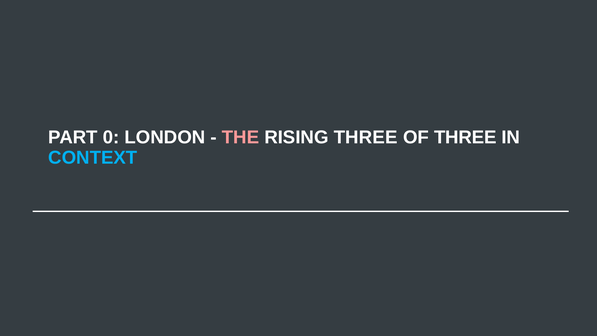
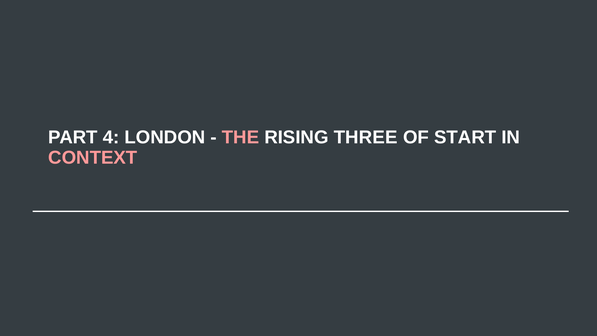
0: 0 -> 4 (111, 137)
OF THREE: THREE -> START (465, 137)
CONTEXT colour: light blue -> pink (93, 158)
